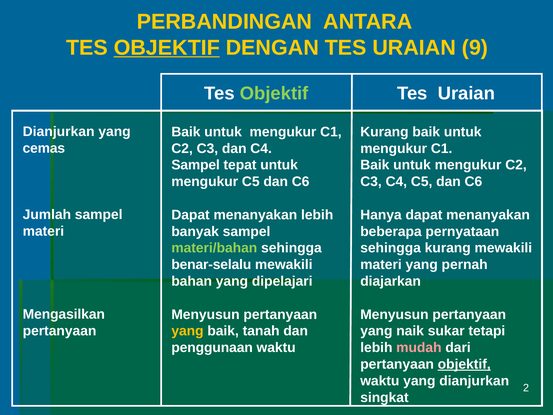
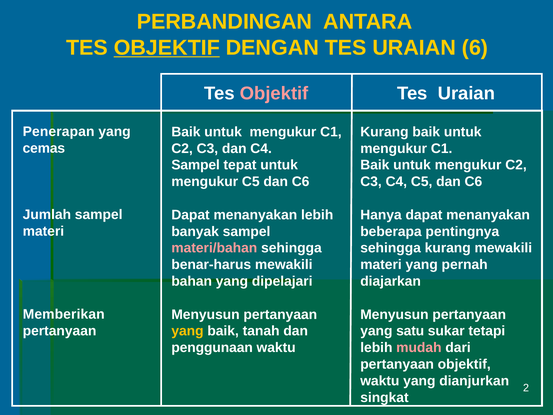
9: 9 -> 6 (475, 48)
Objektif colour: light green -> pink (274, 93)
Dianjurkan: Dianjurkan -> Penerapan (59, 132)
pernyataan: pernyataan -> pentingnya (462, 231)
materi/bahan colour: light green -> pink (214, 248)
benar-selalu: benar-selalu -> benar-harus (211, 264)
Mengasilkan: Mengasilkan -> Memberikan (64, 314)
naik: naik -> satu (410, 331)
objektif underline: present -> none (464, 364)
